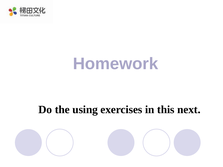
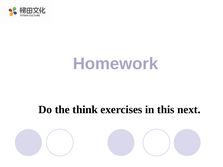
using: using -> think (85, 110)
